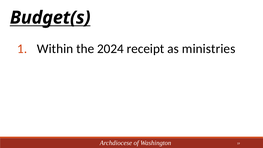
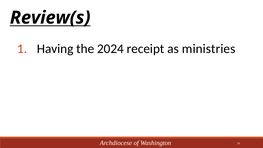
Budget(s: Budget(s -> Review(s (50, 18)
Within: Within -> Having (55, 49)
